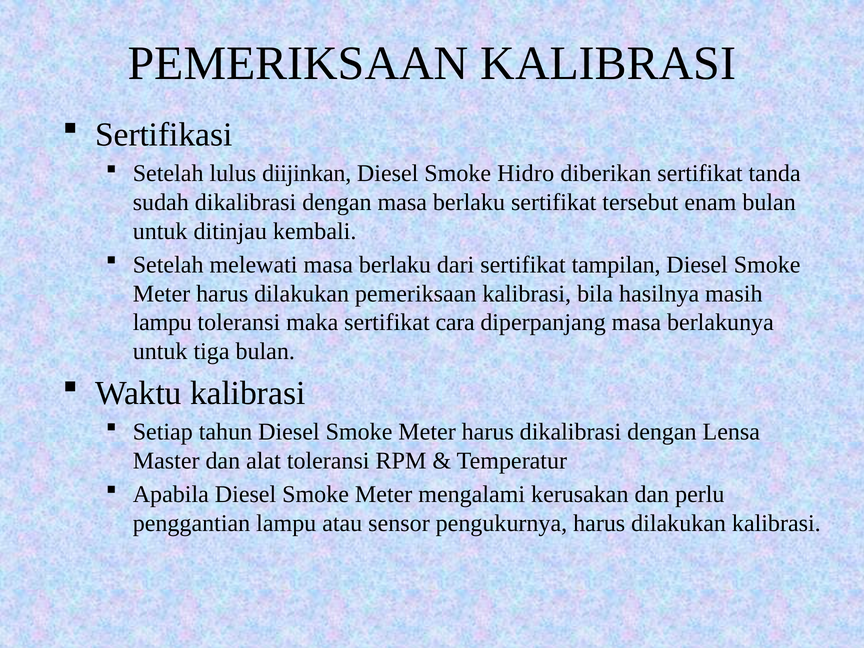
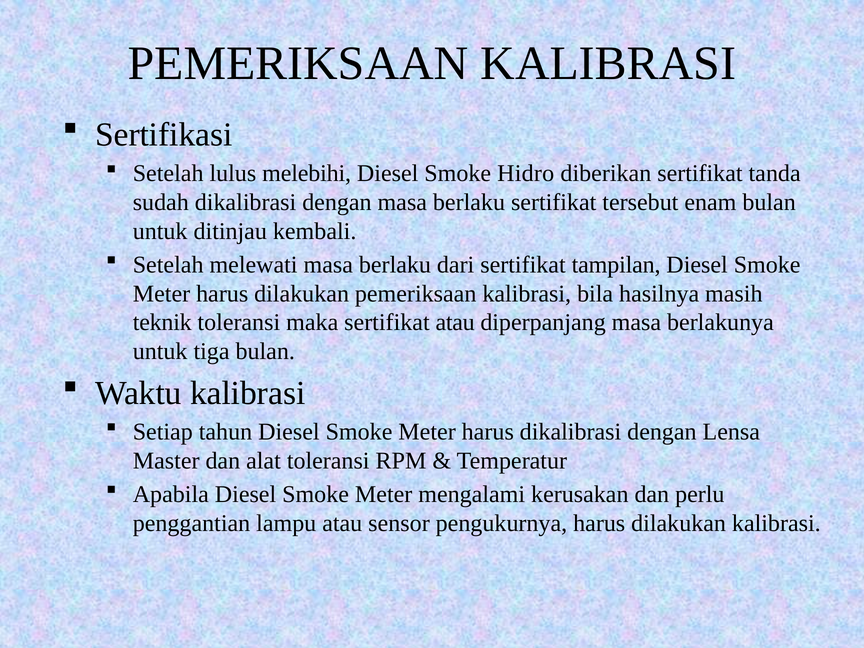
diijinkan: diijinkan -> melebihi (307, 174)
lampu: lampu -> teknik (162, 322)
sertifikat cara: cara -> atau (455, 322)
